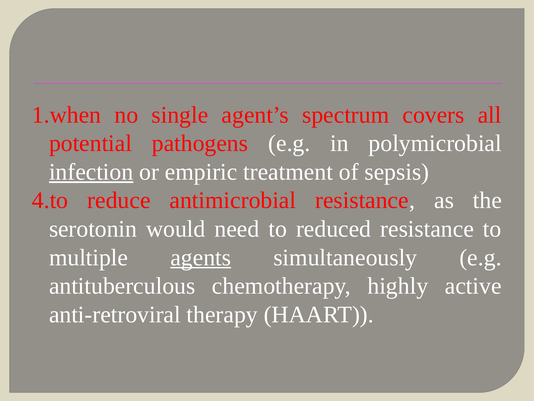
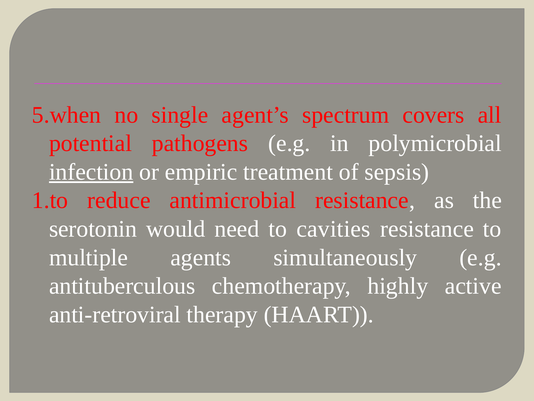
1.when: 1.when -> 5.when (67, 115)
4.to: 4.to -> 1.to (50, 200)
reduced: reduced -> cavities (334, 229)
agents underline: present -> none (201, 257)
